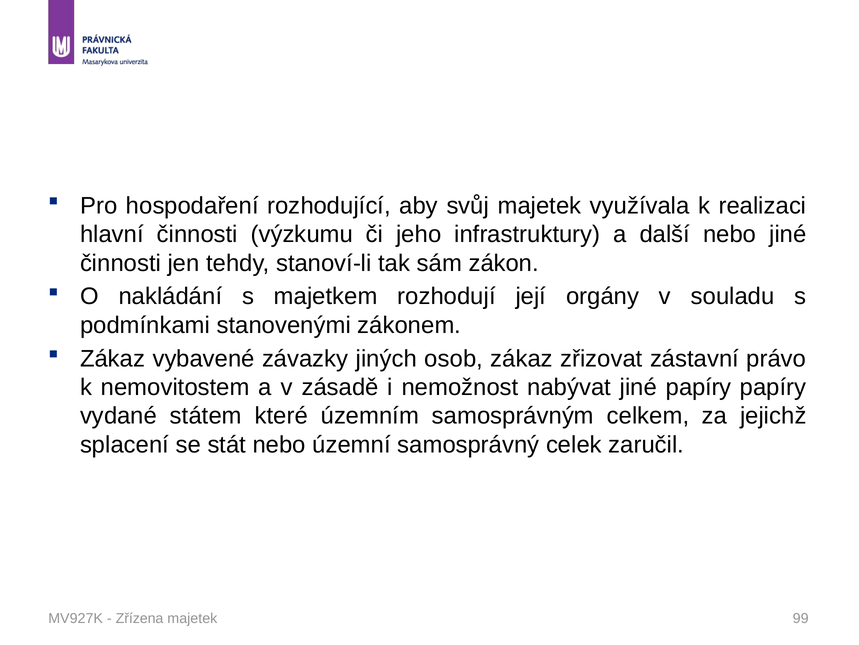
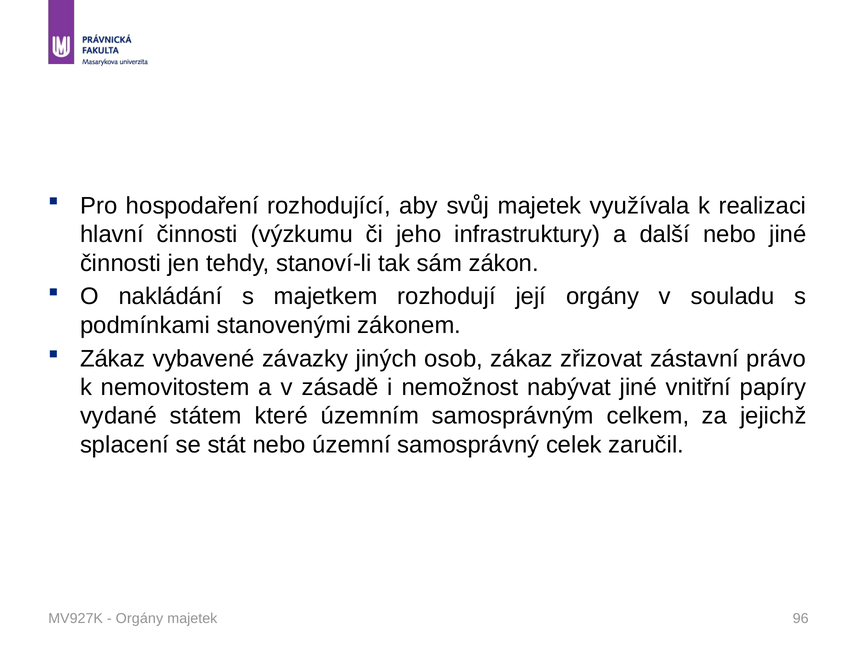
jiné papíry: papíry -> vnitřní (698, 387)
Zřízena: Zřízena -> Orgány (139, 618)
99: 99 -> 96 (801, 618)
